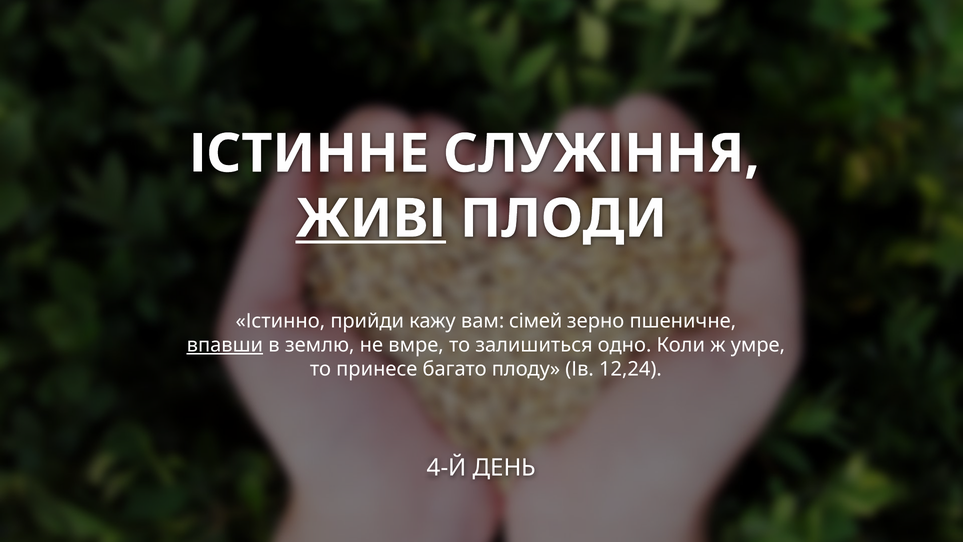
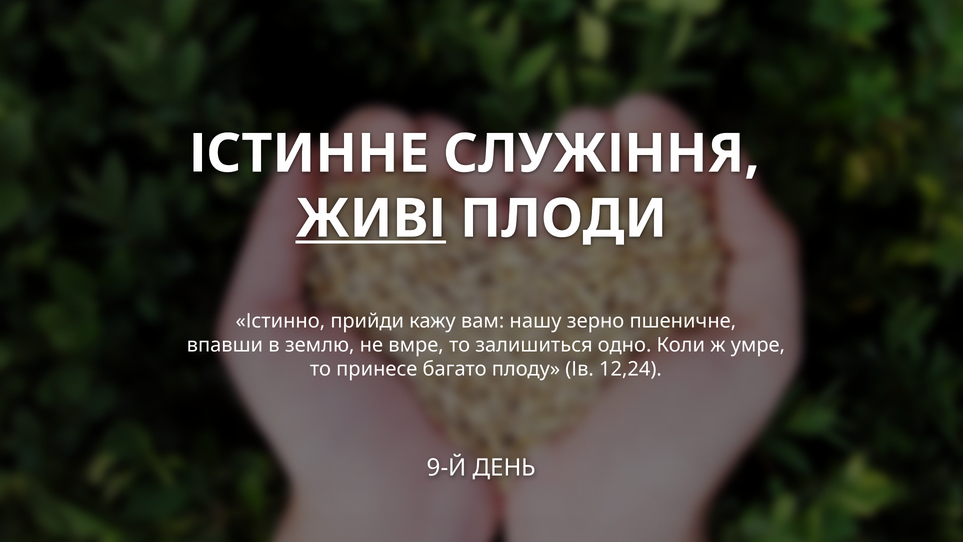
сімей: сімей -> нашу (535, 321)
впавши underline: present -> none (225, 345)
4-Й: 4-Й -> 9-Й (447, 468)
